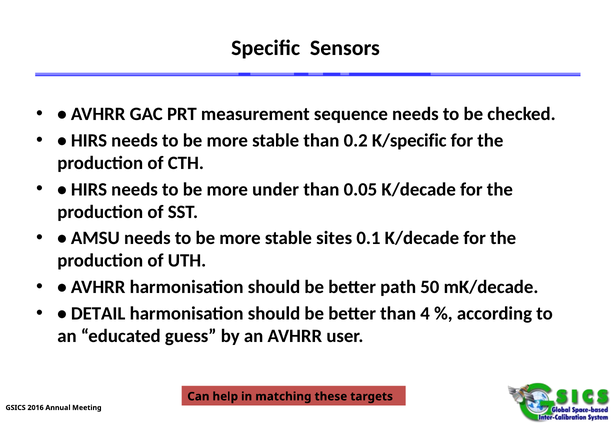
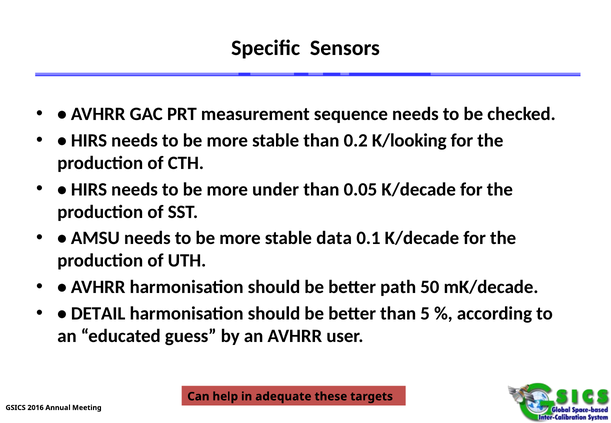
K/specific: K/specific -> K/looking (409, 140)
sites: sites -> data (334, 238)
4: 4 -> 5 (425, 313)
matching: matching -> adequate (283, 396)
